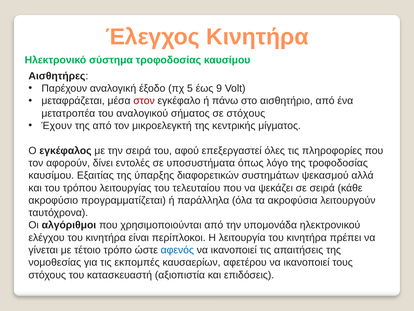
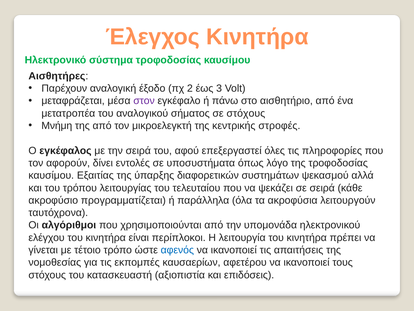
5: 5 -> 2 (190, 88)
9: 9 -> 3 (219, 88)
στον colour: red -> purple (144, 101)
Έχουν: Έχουν -> Μνήμη (57, 126)
μίγματος: μίγματος -> στροφές (279, 126)
